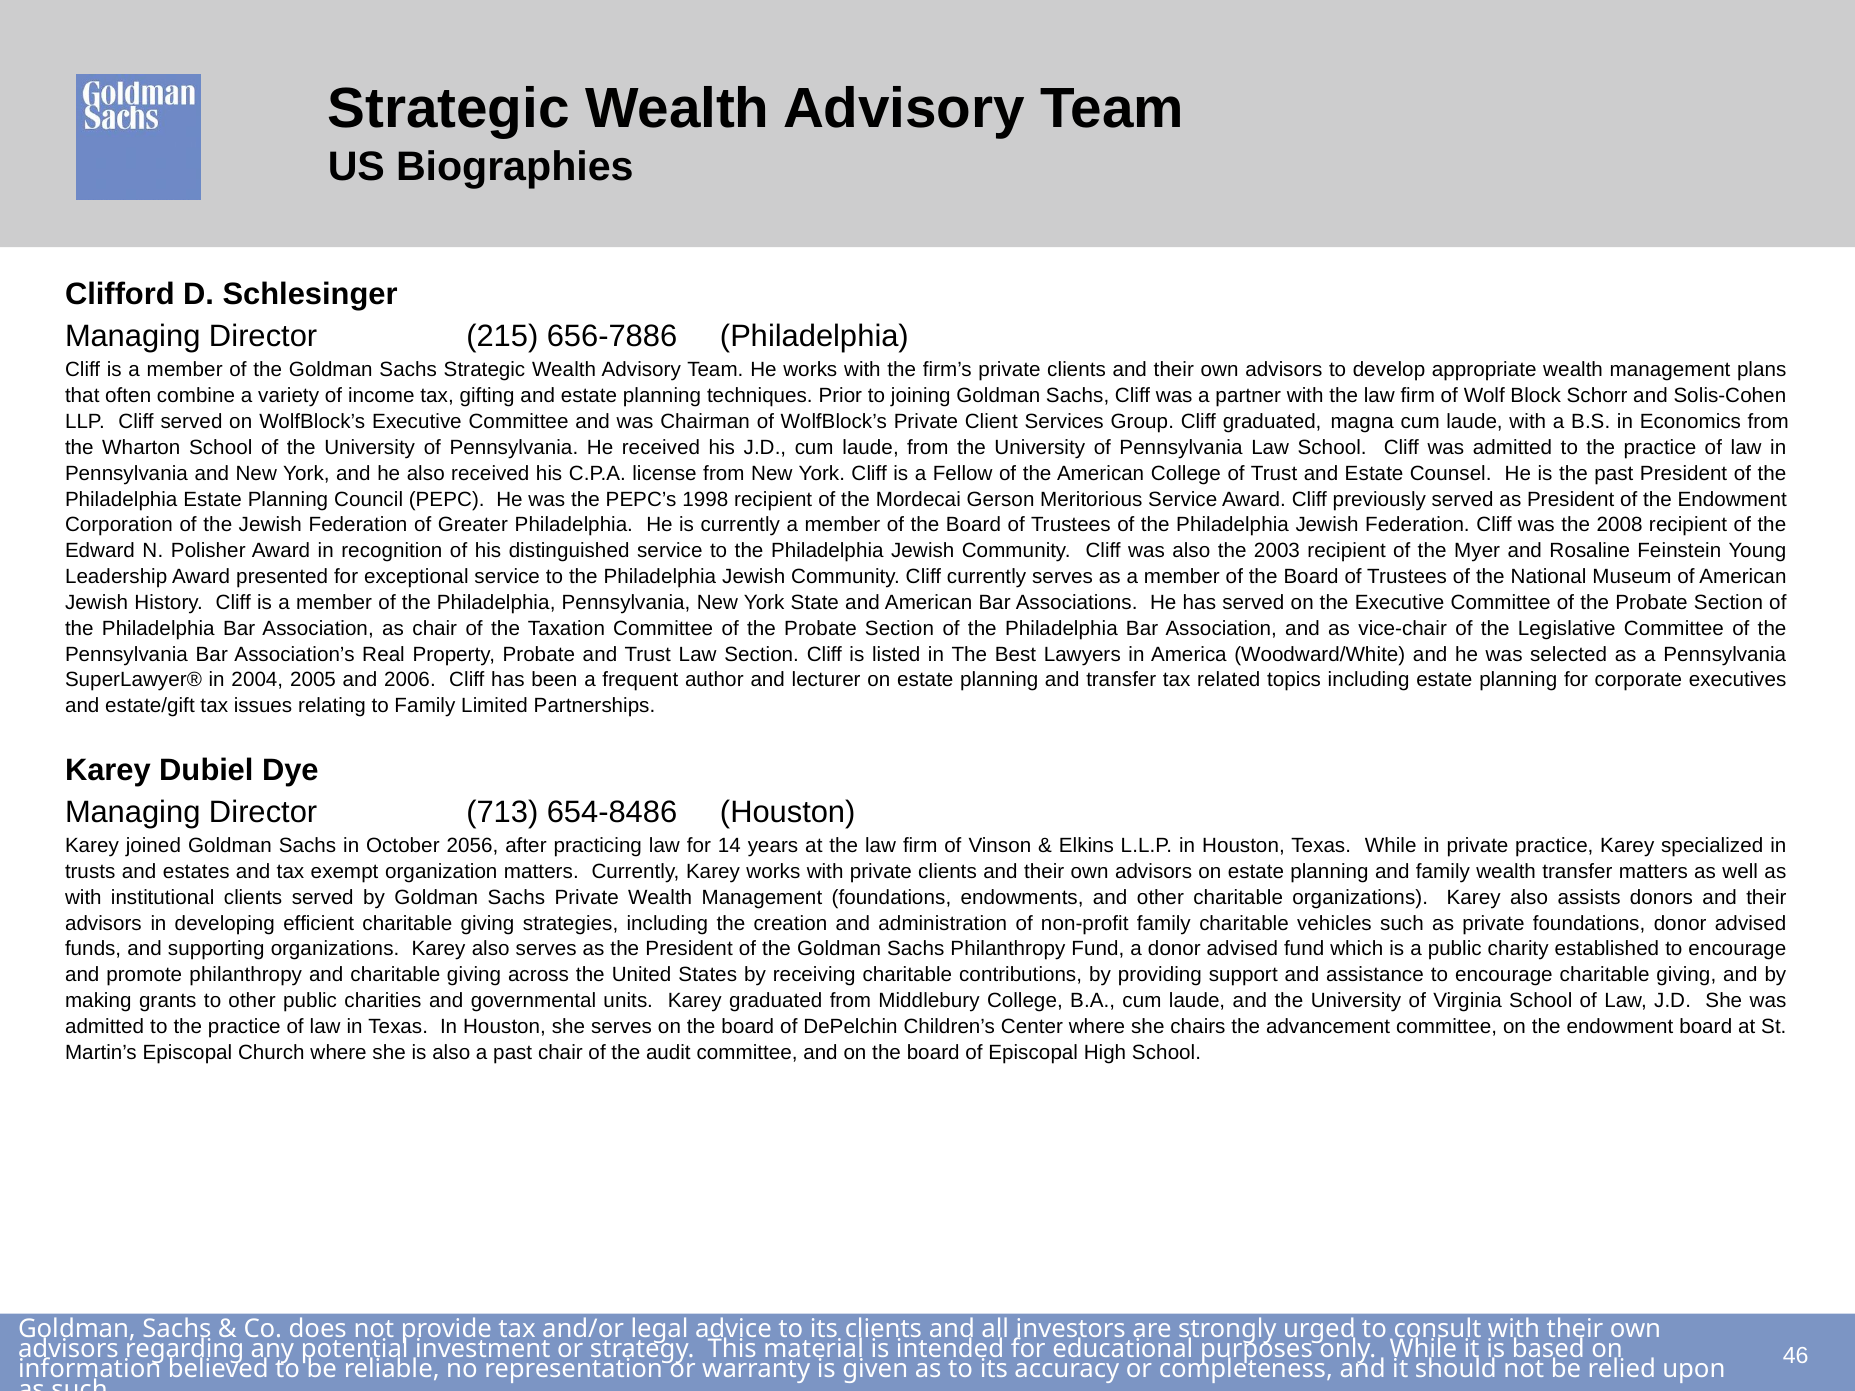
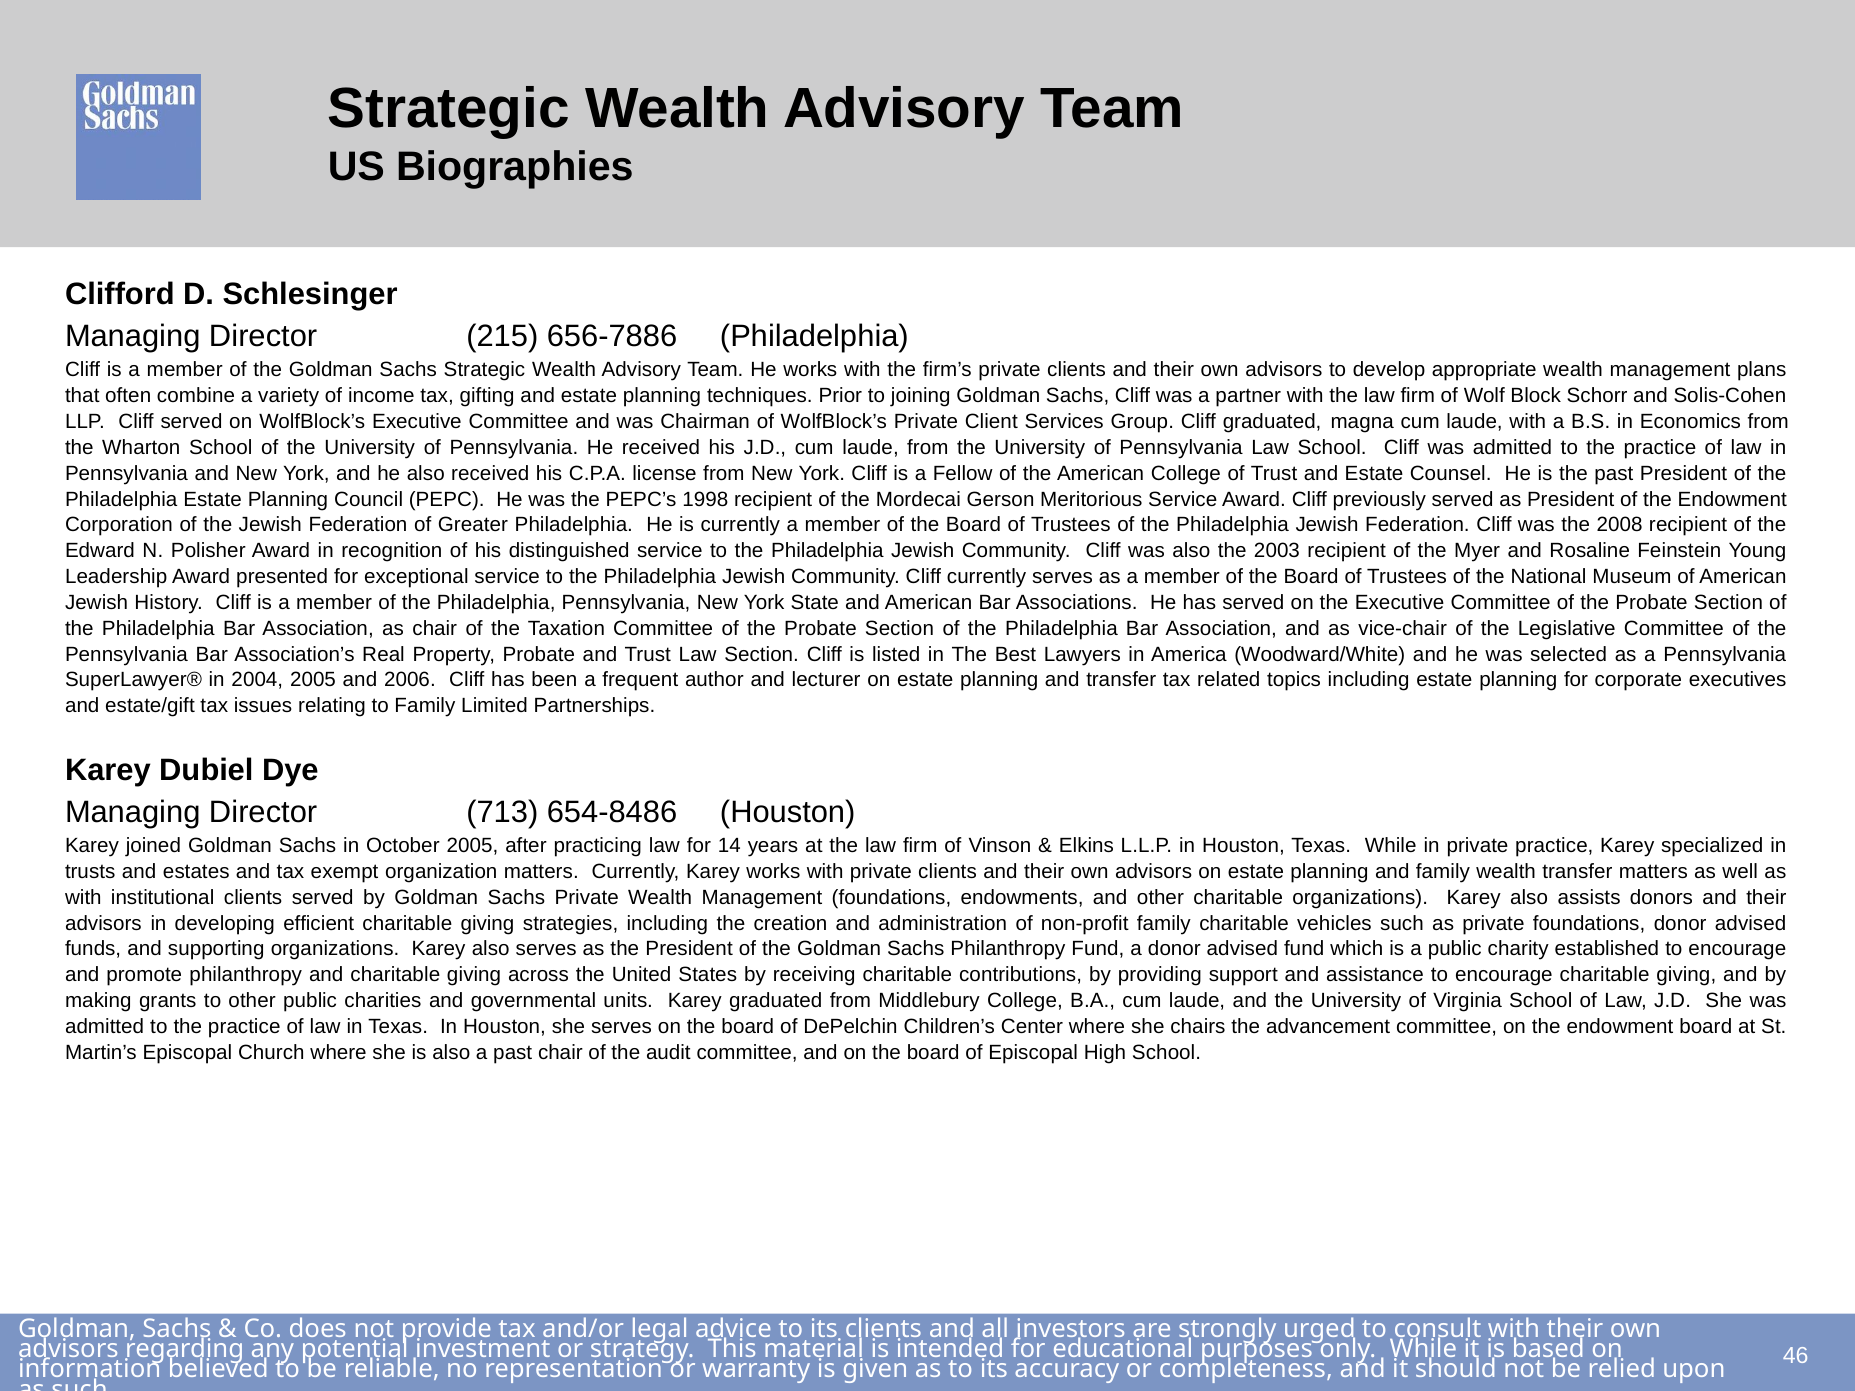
October 2056: 2056 -> 2005 (473, 846)
